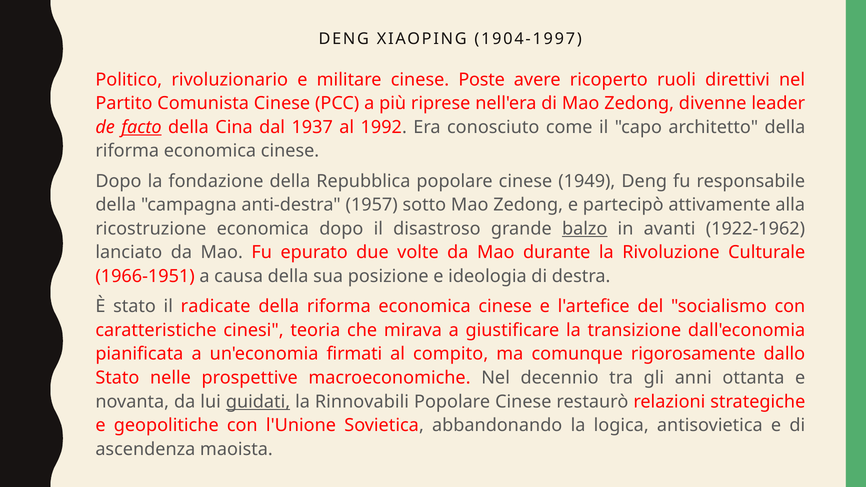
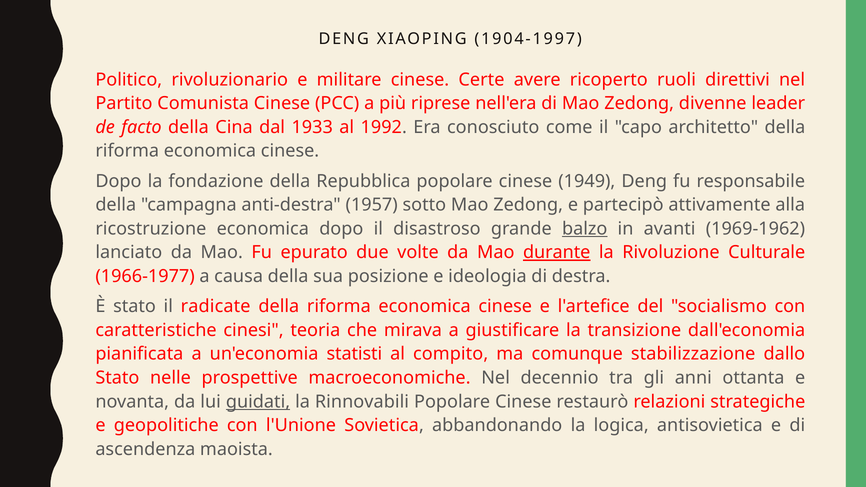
Poste: Poste -> Certe (481, 80)
facto underline: present -> none (141, 127)
1937: 1937 -> 1933 (312, 127)
1922-1962: 1922-1962 -> 1969-1962 (755, 229)
durante underline: none -> present (557, 253)
1966-1951: 1966-1951 -> 1966-1977 (145, 276)
firmati: firmati -> statisti (354, 354)
rigorosamente: rigorosamente -> stabilizzazione (693, 354)
